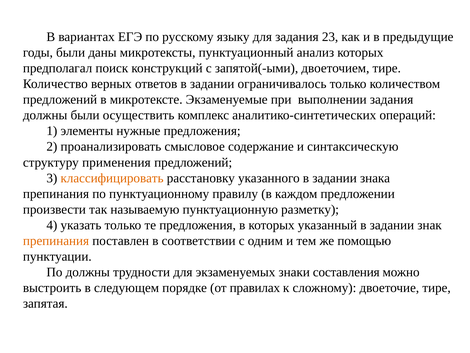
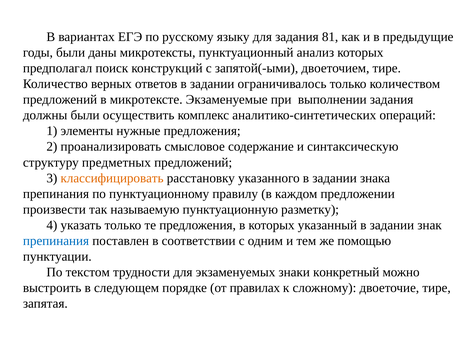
23: 23 -> 81 (330, 37)
применения: применения -> предметных (116, 162)
препинания colour: orange -> blue (56, 240)
По должны: должны -> текстом (88, 272)
составления: составления -> конкретный (346, 272)
